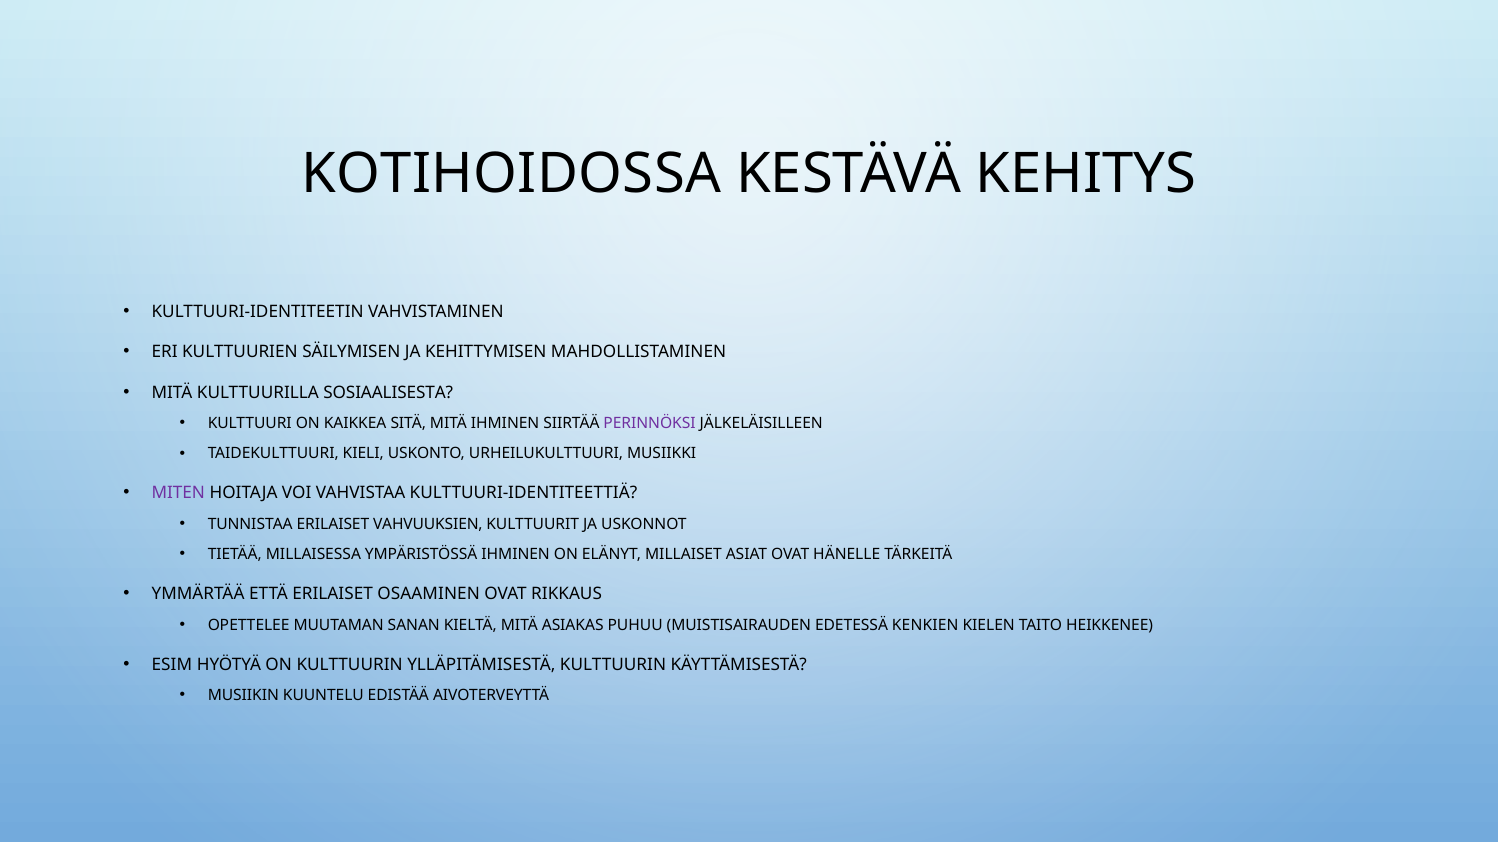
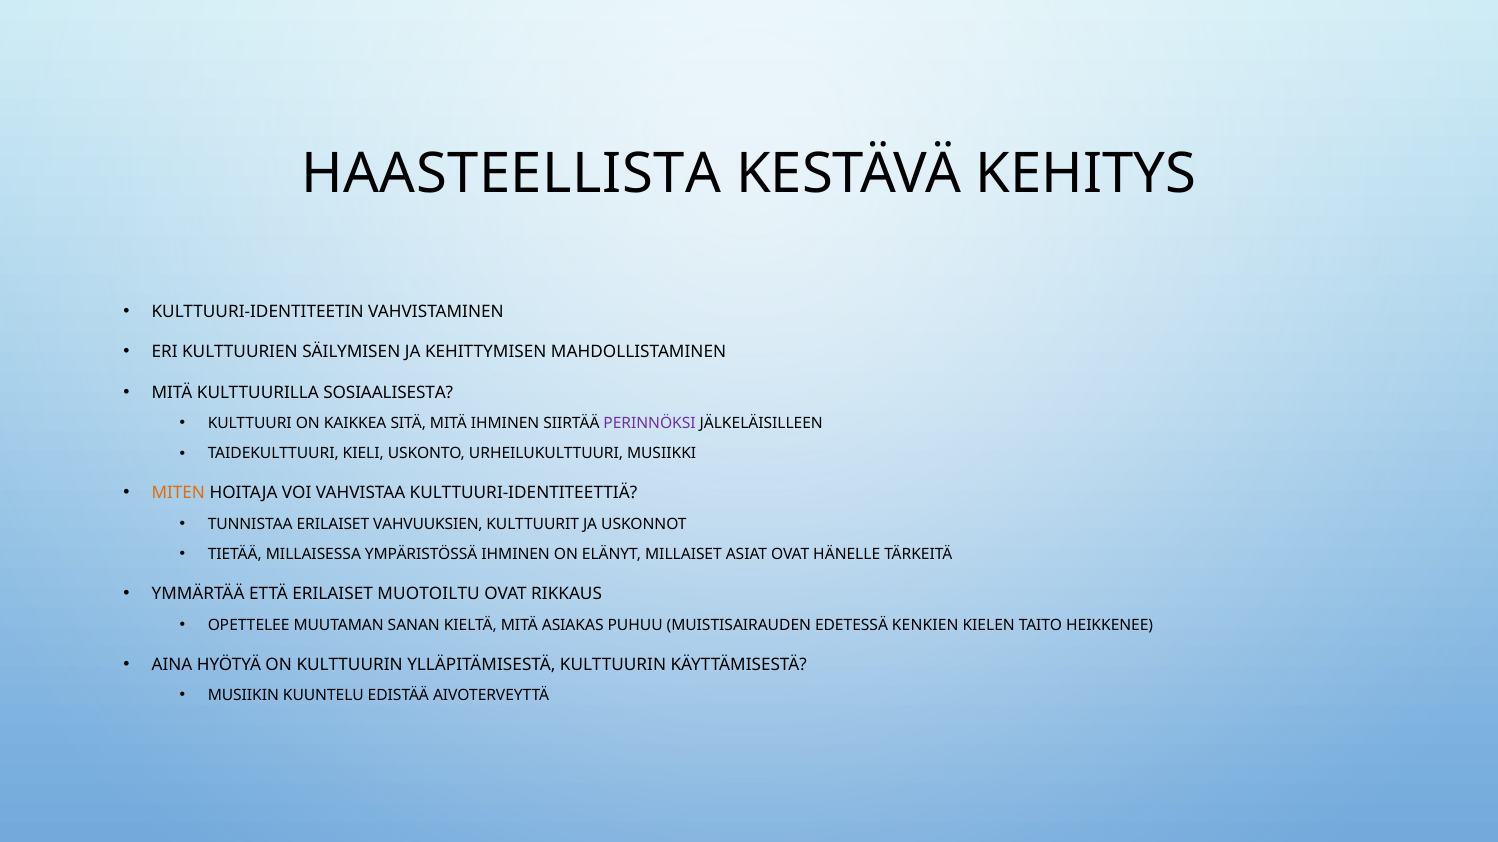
KOTIHOIDOSSA: KOTIHOIDOSSA -> HAASTEELLISTA (511, 174)
MITEN colour: purple -> orange (178, 494)
OSAAMINEN: OSAAMINEN -> MUOTOILTU (429, 594)
ESIM: ESIM -> AINA (172, 665)
